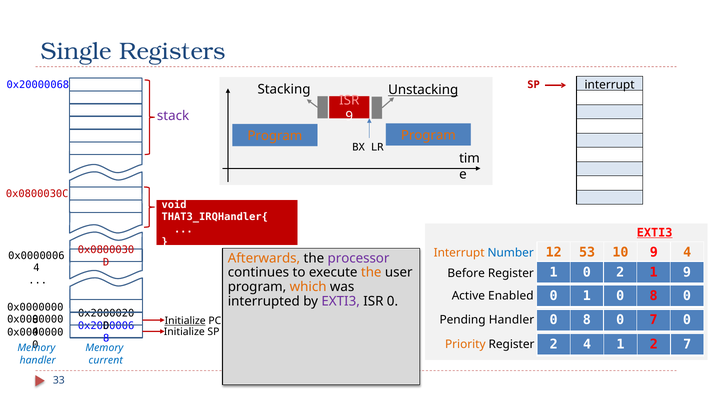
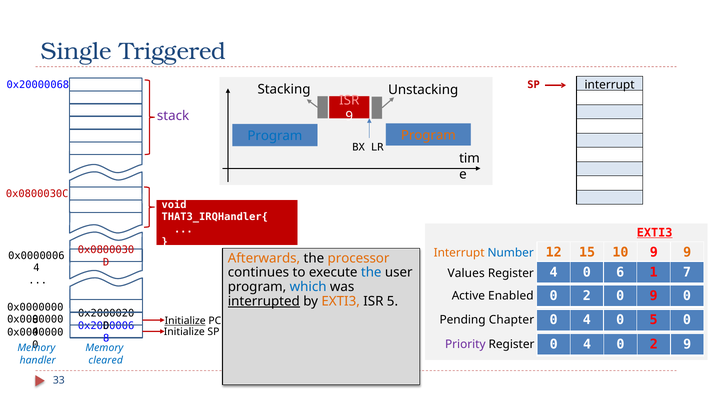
Registers: Registers -> Triggered (173, 52)
Unstacking underline: present -> none (423, 90)
Program colour: orange -> blue (275, 136)
53: 53 -> 15 (587, 253)
9 4: 4 -> 9 (687, 253)
processor colour: purple -> orange (359, 258)
the colour: orange -> blue (371, 273)
Before: Before -> Values (466, 274)
Register 1: 1 -> 4 (554, 273)
0 2: 2 -> 6 (620, 273)
1 9: 9 -> 7 (687, 273)
which colour: orange -> blue (308, 287)
1: 1 -> 2 (587, 296)
8: 8 -> 9 (654, 296)
interrupted underline: none -> present (264, 302)
EXTI3 colour: purple -> orange (341, 302)
ISR 0: 0 -> 5 (392, 302)
Pending Handler: Handler -> Chapter (512, 320)
8: 8 -> 4 (587, 320)
0 7: 7 -> 5 (654, 320)
Priority colour: orange -> purple (465, 345)
Register 2: 2 -> 0 (554, 345)
1: 1 -> 0 (620, 345)
2 7: 7 -> 9 (687, 345)
current: current -> cleared (106, 361)
